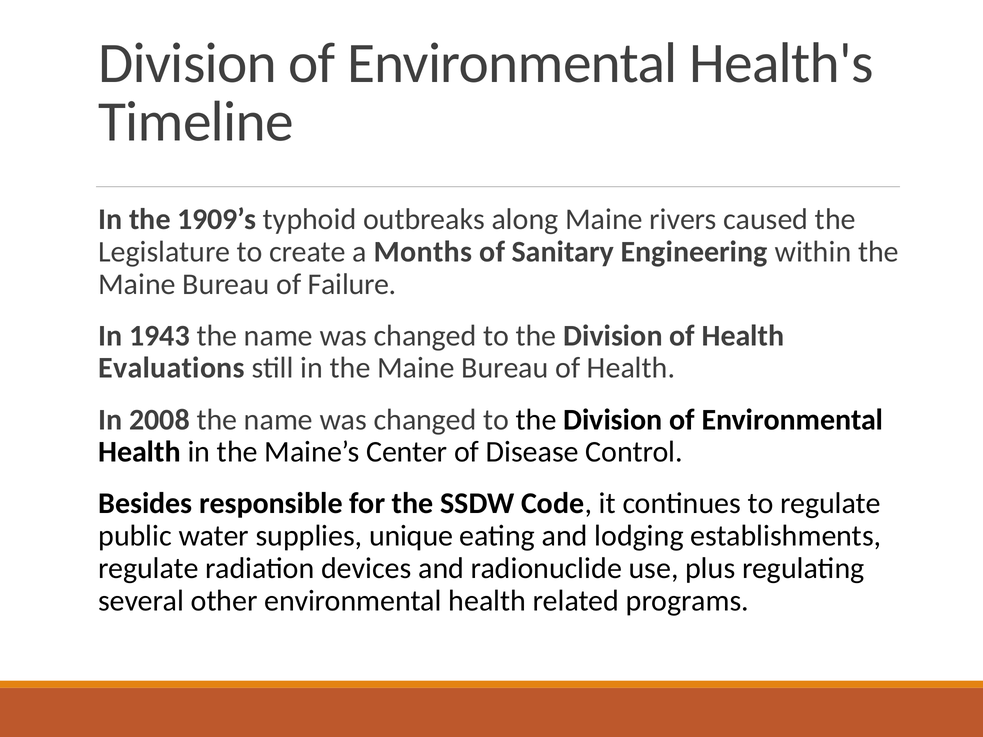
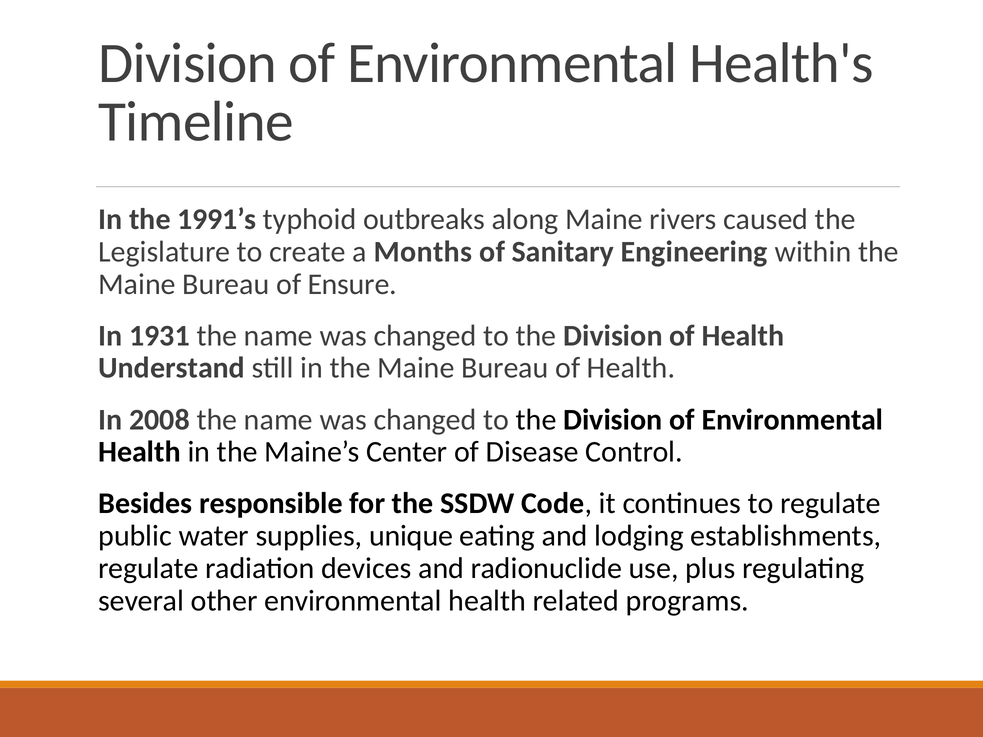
1909’s: 1909’s -> 1991’s (217, 219)
Failure: Failure -> Ensure (352, 284)
1943: 1943 -> 1931 (159, 336)
Evaluations: Evaluations -> Understand (172, 368)
